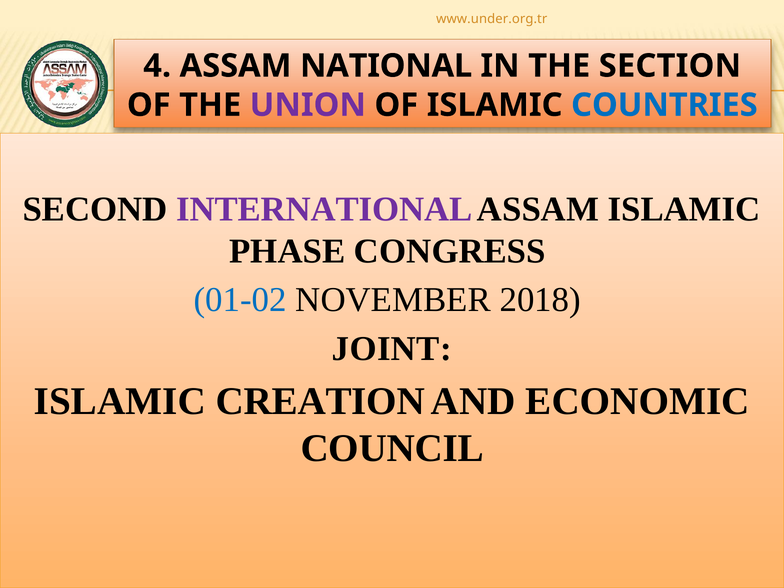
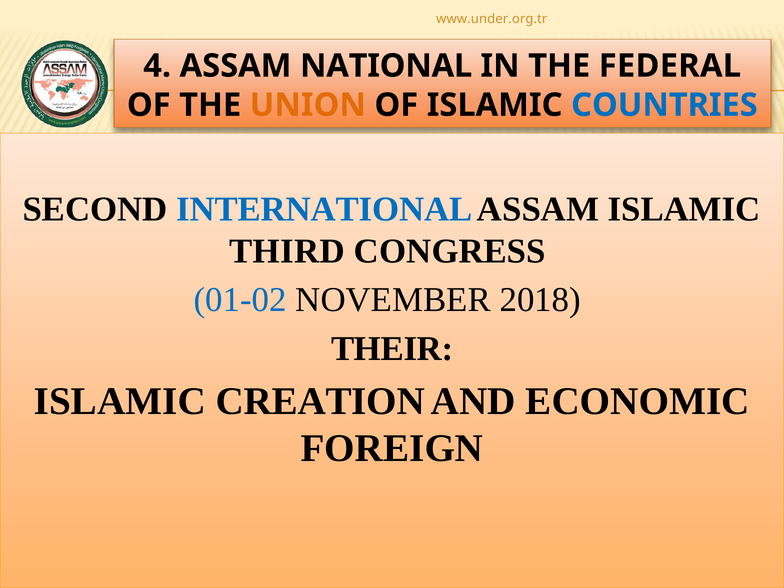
SECTION: SECTION -> FEDERAL (670, 66)
UNION colour: purple -> orange (308, 105)
INTERNATIONAL colour: purple -> blue (324, 209)
PHASE: PHASE -> THIRD (287, 251)
JOINT: JOINT -> THEIR (392, 349)
COUNCIL: COUNCIL -> FOREIGN (392, 448)
